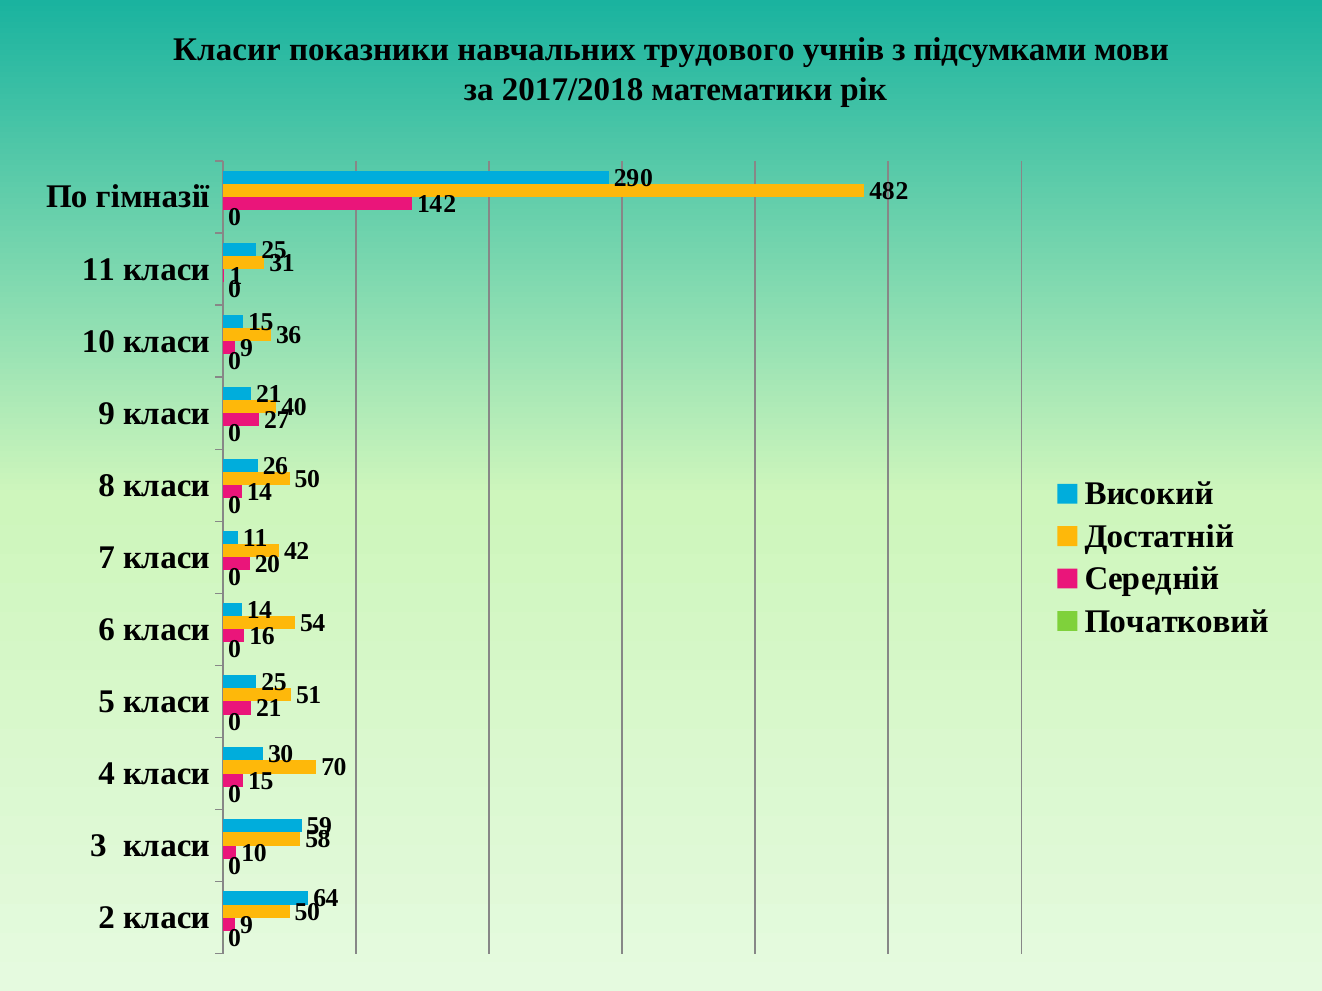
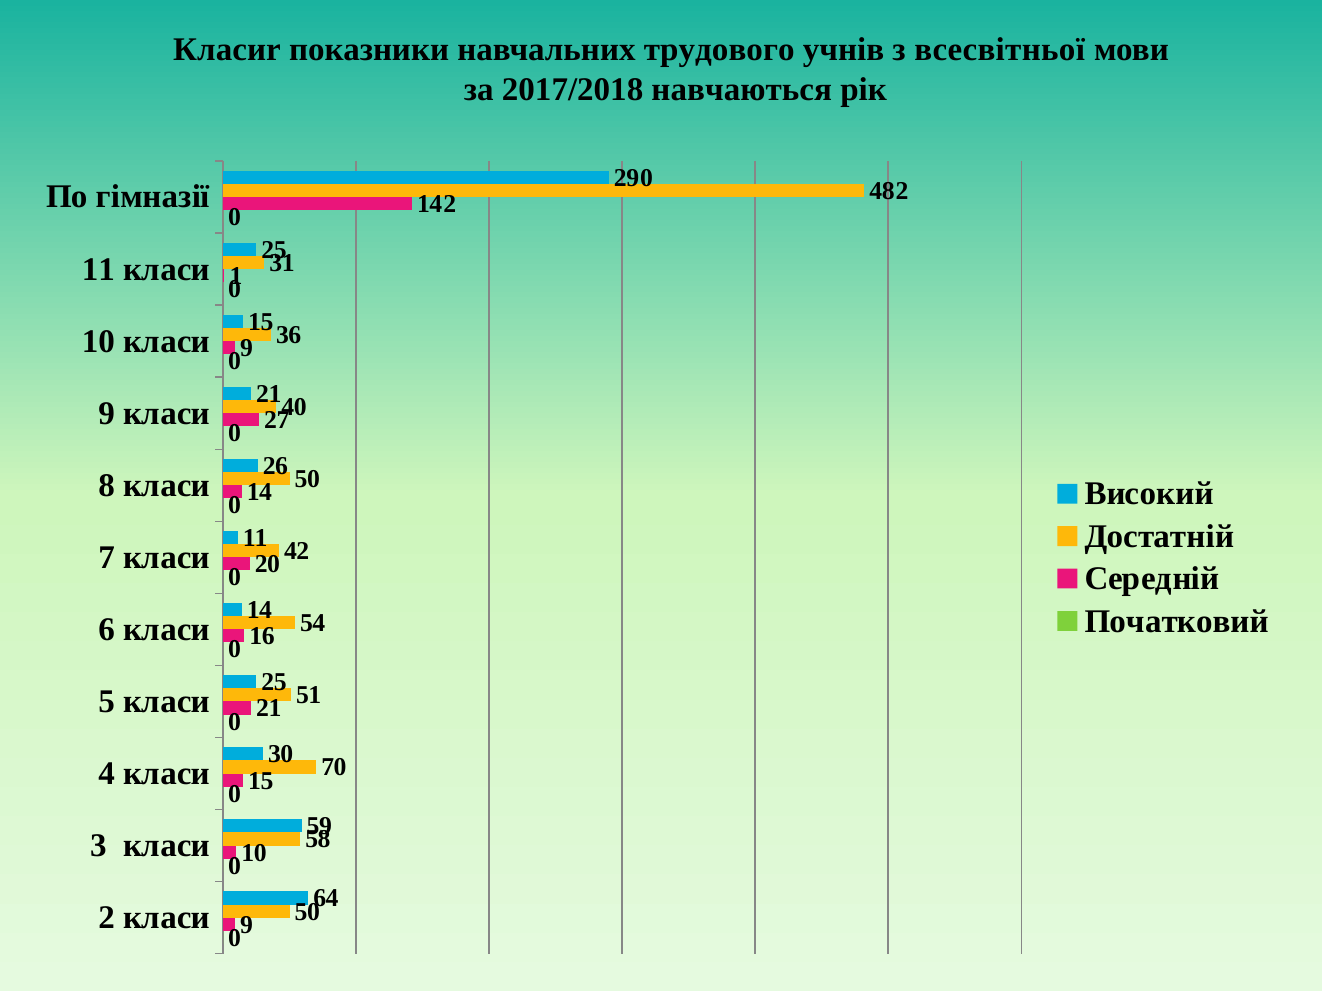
підсумками: підсумками -> всесвітньої (1000, 50)
математики: математики -> навчаються (742, 89)
